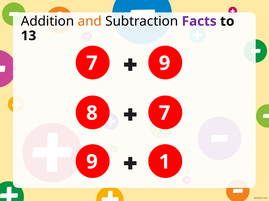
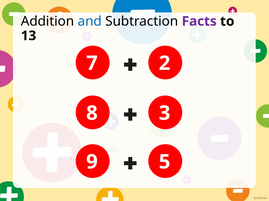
and colour: orange -> blue (90, 21)
9: 9 -> 2 (165, 63)
8 7: 7 -> 3 (165, 114)
1: 1 -> 5 (165, 162)
